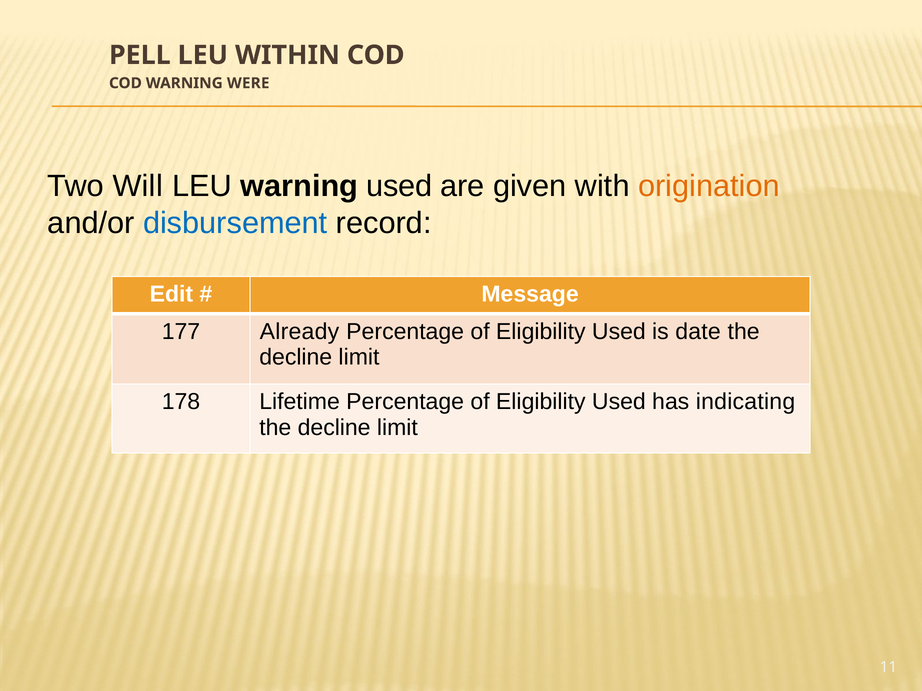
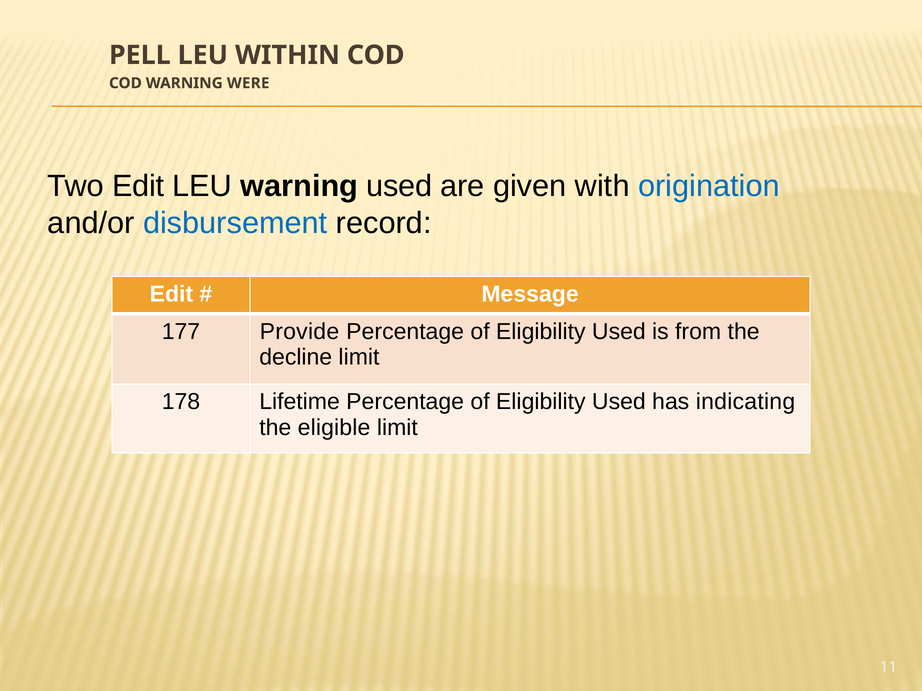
Two Will: Will -> Edit (138, 186)
origination colour: orange -> blue (709, 186)
Already: Already -> Provide (299, 332)
date: date -> from (698, 332)
decline: decline -> eligible (334, 428)
